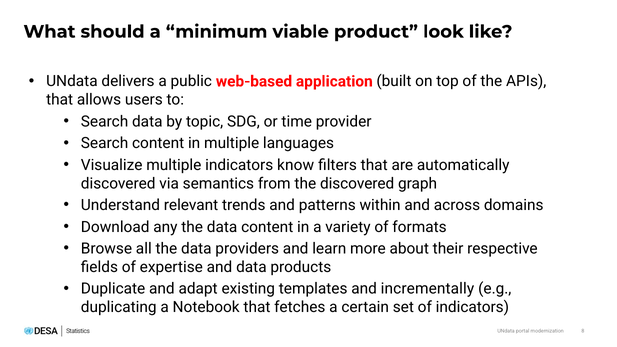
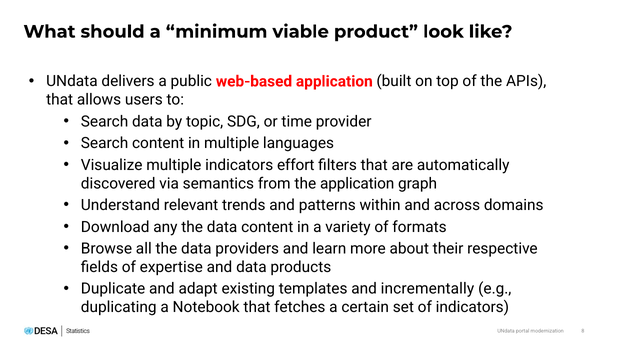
know: know -> effort (296, 165)
the discovered: discovered -> application (357, 184)
